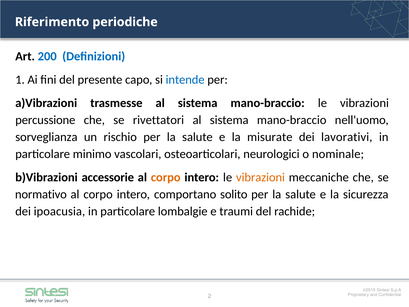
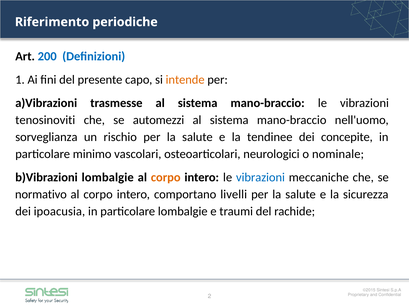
intende colour: blue -> orange (185, 80)
percussione: percussione -> tenosinoviti (45, 120)
rivettatori: rivettatori -> automezzi (159, 120)
misurate: misurate -> tendinee (270, 137)
lavorativi: lavorativi -> concepite (347, 137)
b)Vibrazioni accessorie: accessorie -> lombalgie (108, 177)
vibrazioni colour: orange -> blue (260, 177)
solito: solito -> livelli (234, 194)
